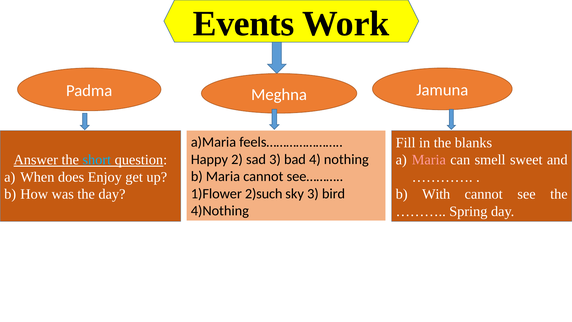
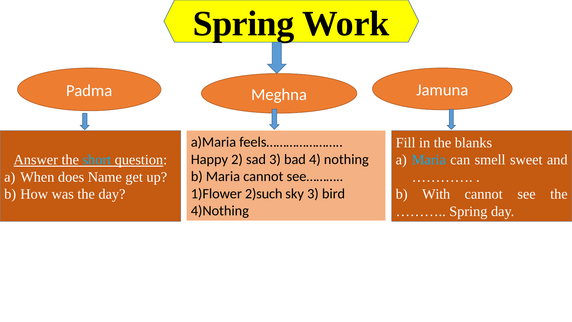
Events: Events -> Spring (244, 24)
Maria colour: pink -> light blue (429, 160)
Enjoy: Enjoy -> Name (105, 177)
